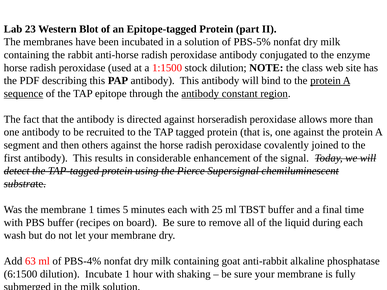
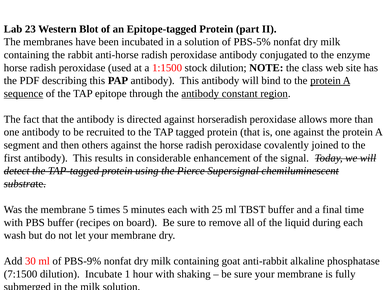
membrane 1: 1 -> 5 (91, 210)
63: 63 -> 30 (30, 261)
PBS-4%: PBS-4% -> PBS-9% (83, 261)
6:1500: 6:1500 -> 7:1500 (21, 274)
